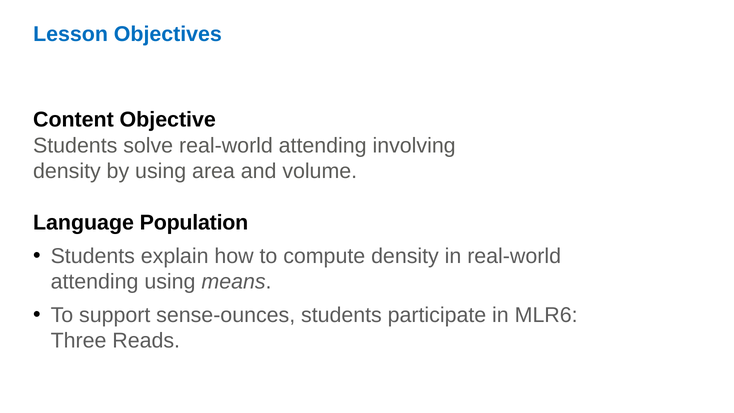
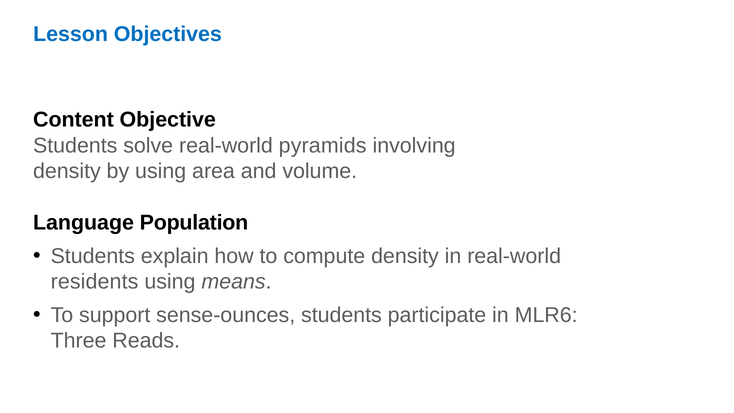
solve real-world attending: attending -> pyramids (323, 146)
attending: attending -> residents (95, 282)
